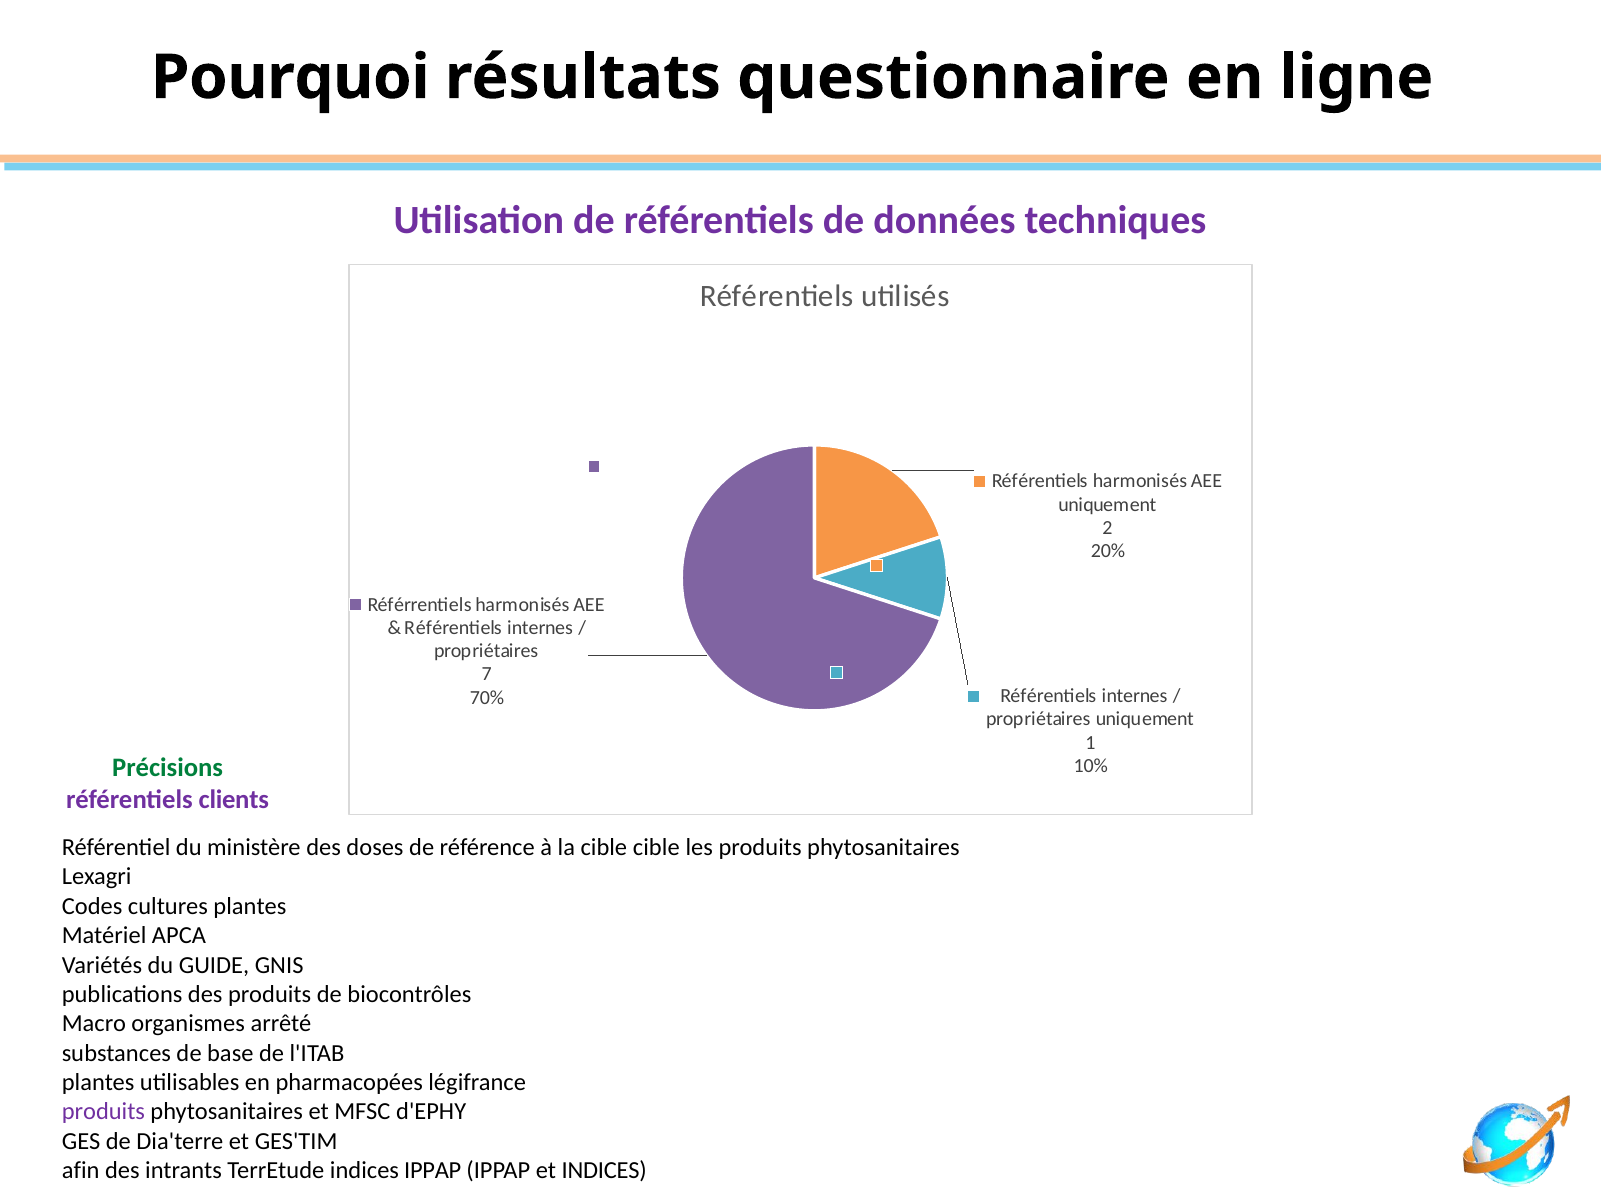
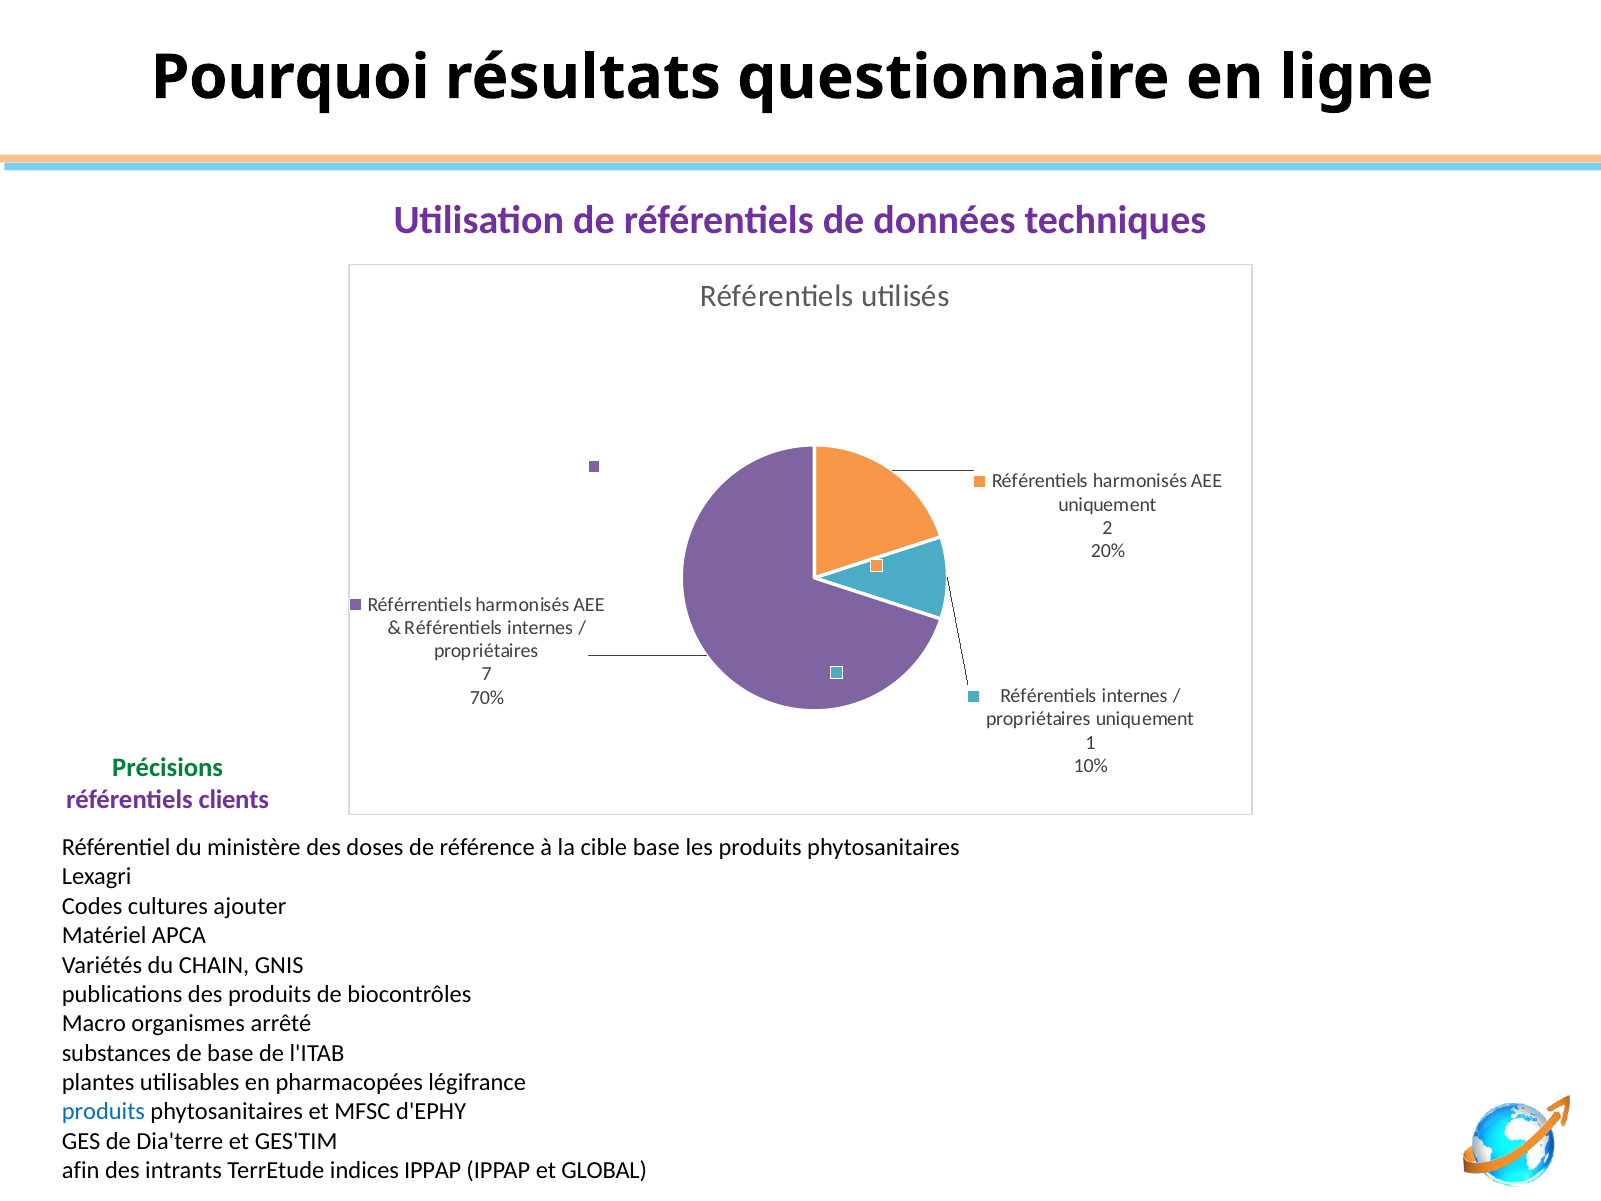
cible cible: cible -> base (656, 847)
cultures plantes: plantes -> ajouter (250, 906)
GUIDE: GUIDE -> CHAIN (214, 965)
produits colour: purple -> blue (103, 1112)
et INDICES: INDICES -> GLOBAL (604, 1170)
